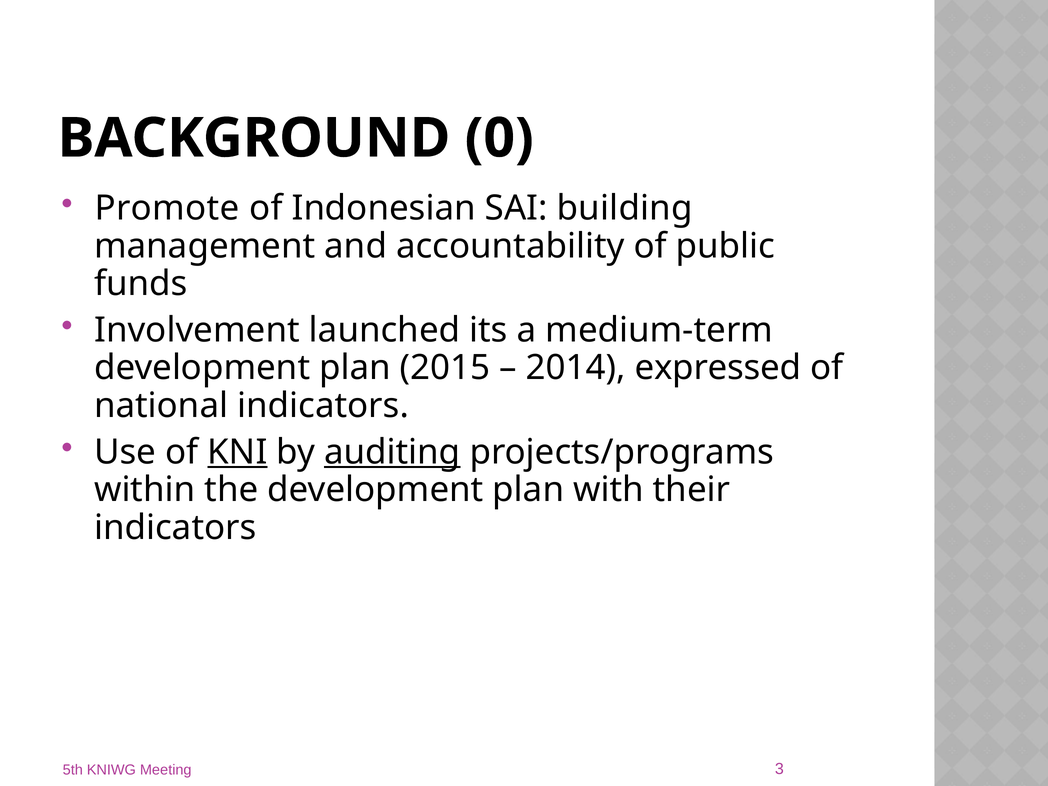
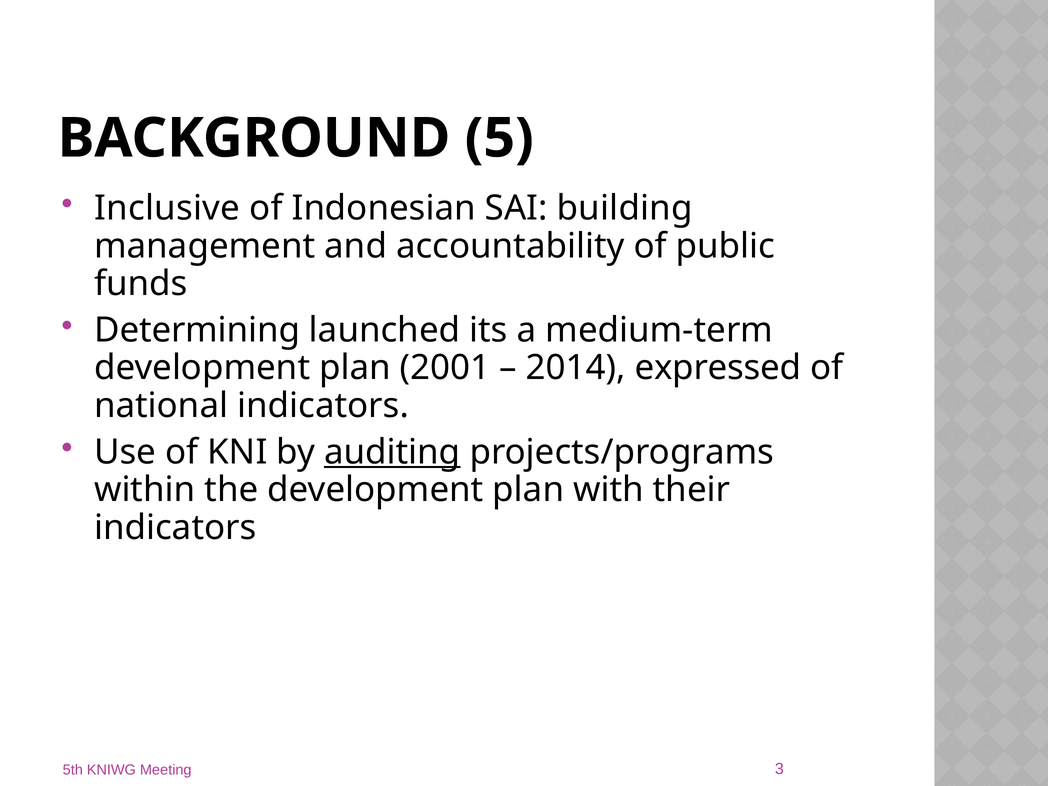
0: 0 -> 5 (499, 138)
Promote: Promote -> Inclusive (167, 208)
Involvement: Involvement -> Determining (197, 330)
2015: 2015 -> 2001 (445, 368)
KNI underline: present -> none (237, 452)
